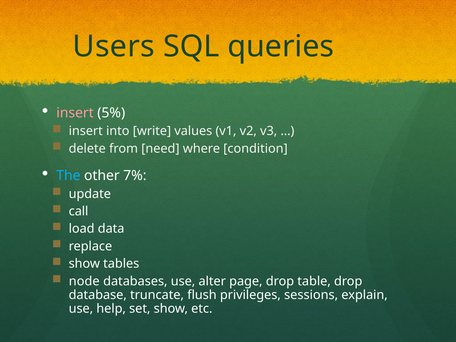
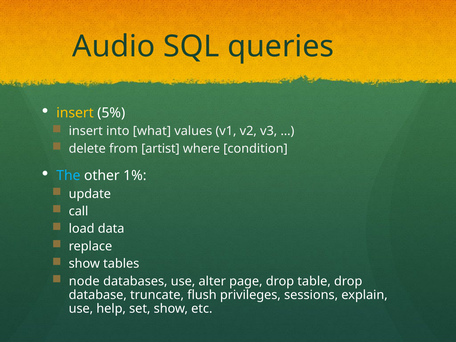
Users: Users -> Audio (114, 47)
insert colour: pink -> yellow (75, 113)
write: write -> what (152, 131)
need: need -> artist (160, 149)
7%: 7% -> 1% (135, 176)
